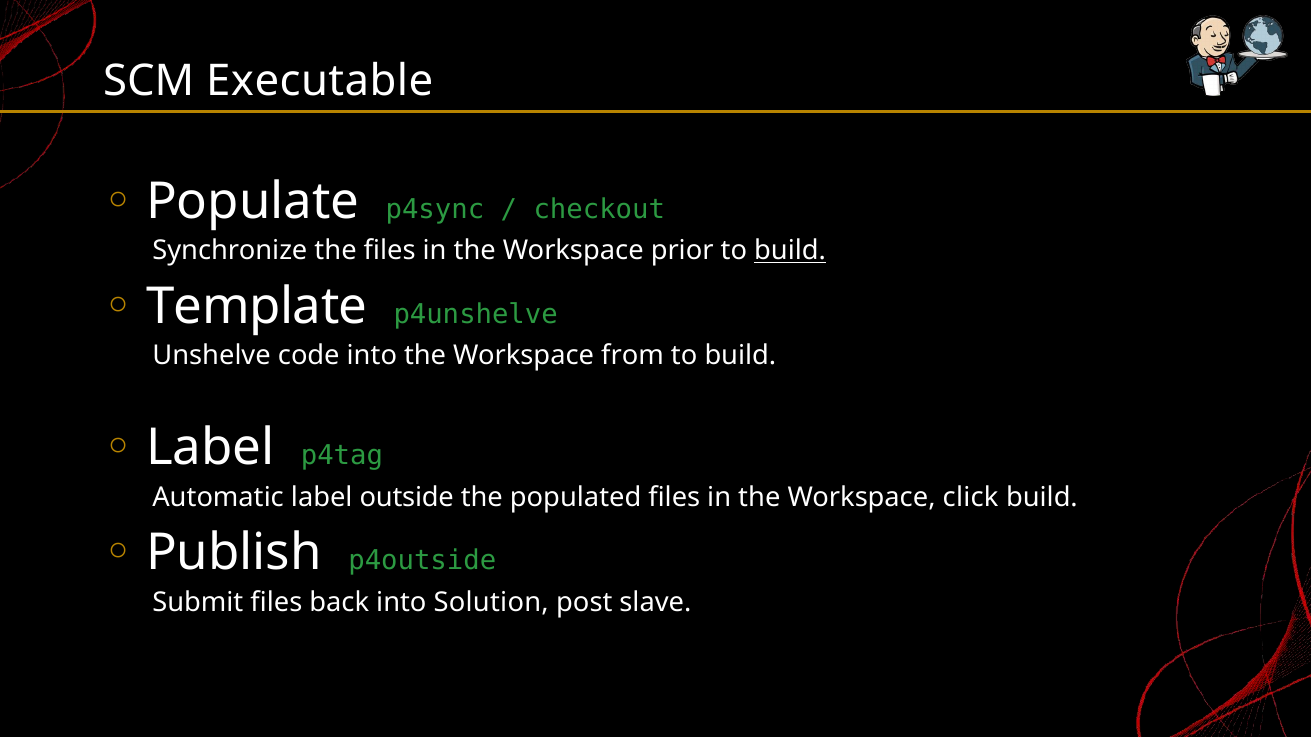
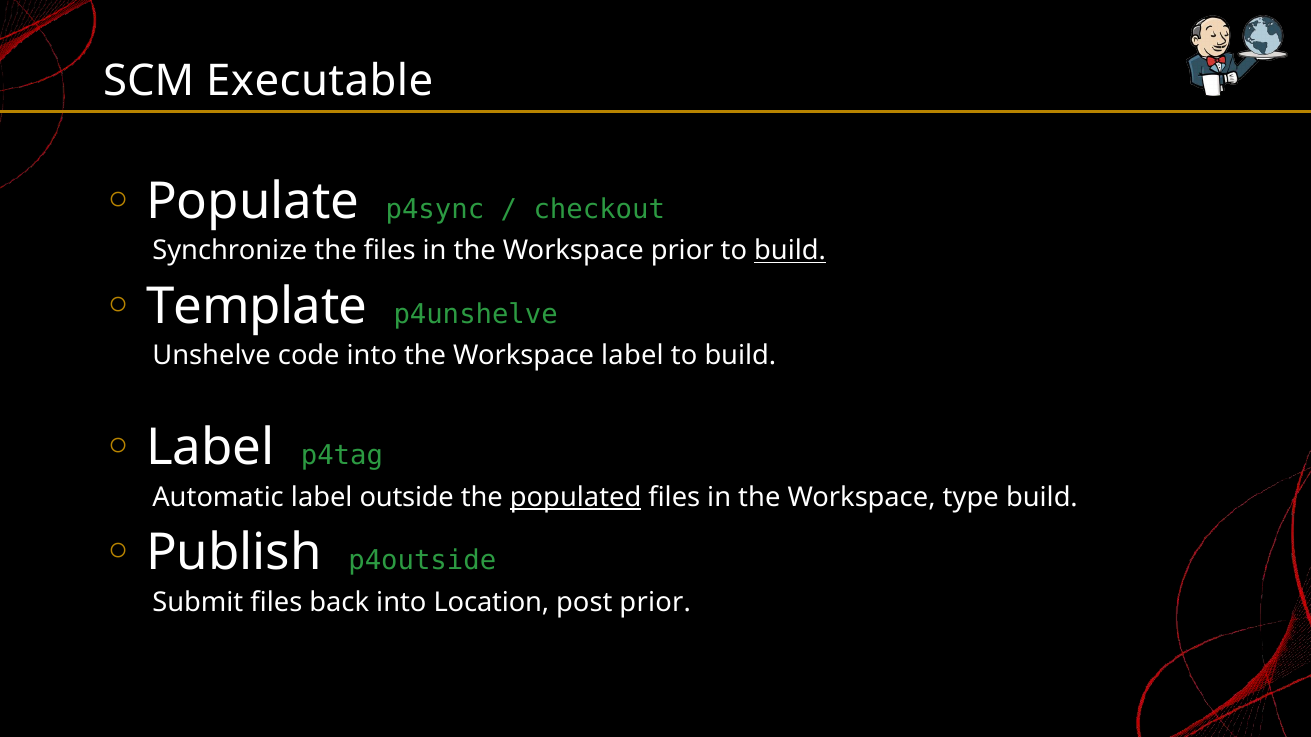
Workspace from: from -> label (632, 356)
populated underline: none -> present (576, 497)
click: click -> type (971, 497)
Solution: Solution -> Location (491, 602)
post slave: slave -> prior (655, 602)
